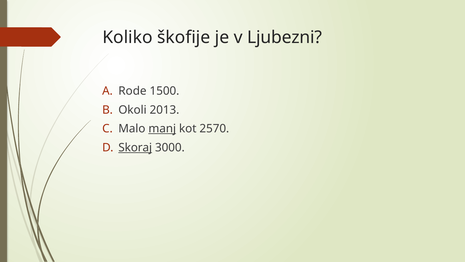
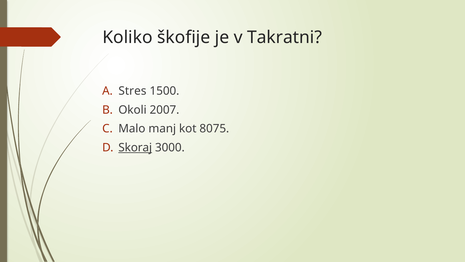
Ljubezni: Ljubezni -> Takratni (285, 37)
Rode: Rode -> Stres (132, 91)
2013: 2013 -> 2007 (164, 110)
manj underline: present -> none (162, 129)
2570: 2570 -> 8075 (214, 129)
